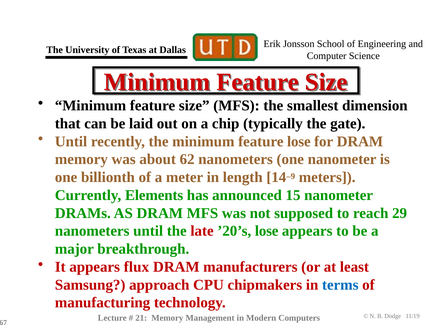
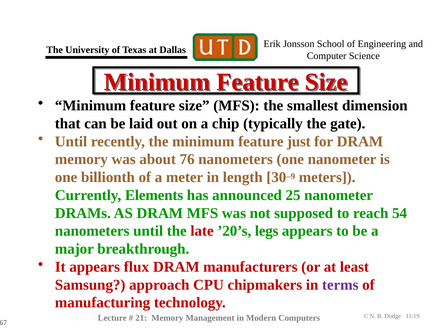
feature lose: lose -> just (299, 141)
62: 62 -> 76 (187, 159)
14: 14 -> 30 (276, 177)
15: 15 -> 25 (293, 195)
29: 29 -> 54 (400, 213)
’20’s lose: lose -> legs (267, 231)
terms colour: blue -> purple (340, 285)
